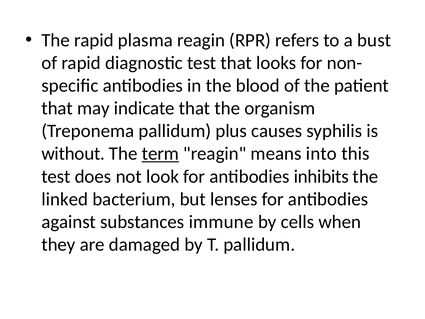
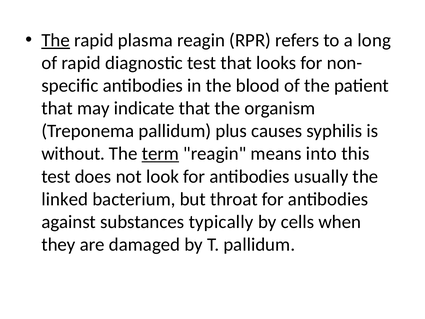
The underline: none -> present (56, 40)
bust: bust -> long (374, 40)
inhibits: inhibits -> usually (321, 176)
lenses: lenses -> throat (234, 199)
immune: immune -> typically (221, 222)
